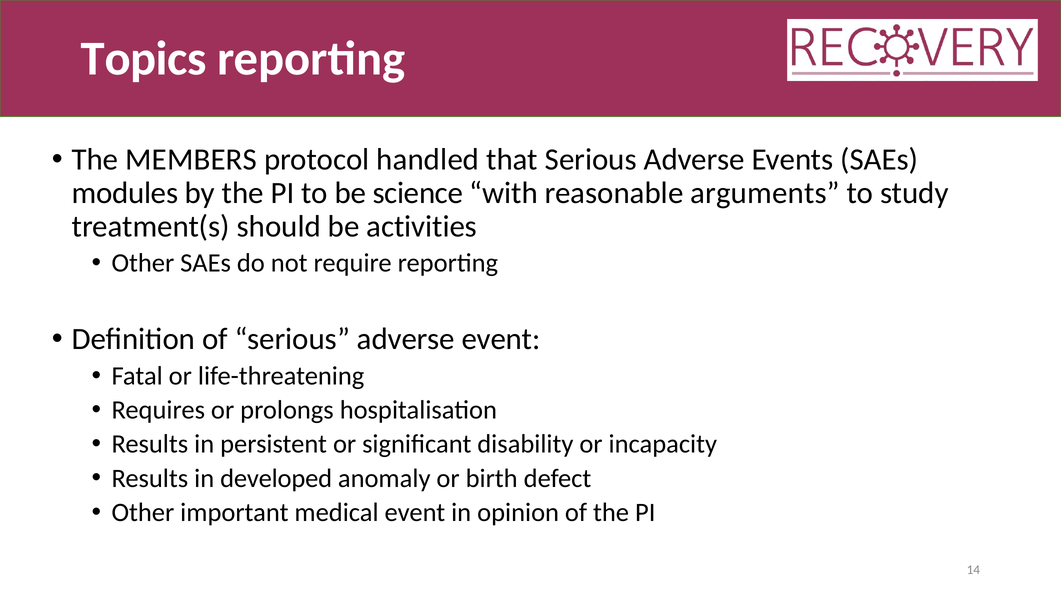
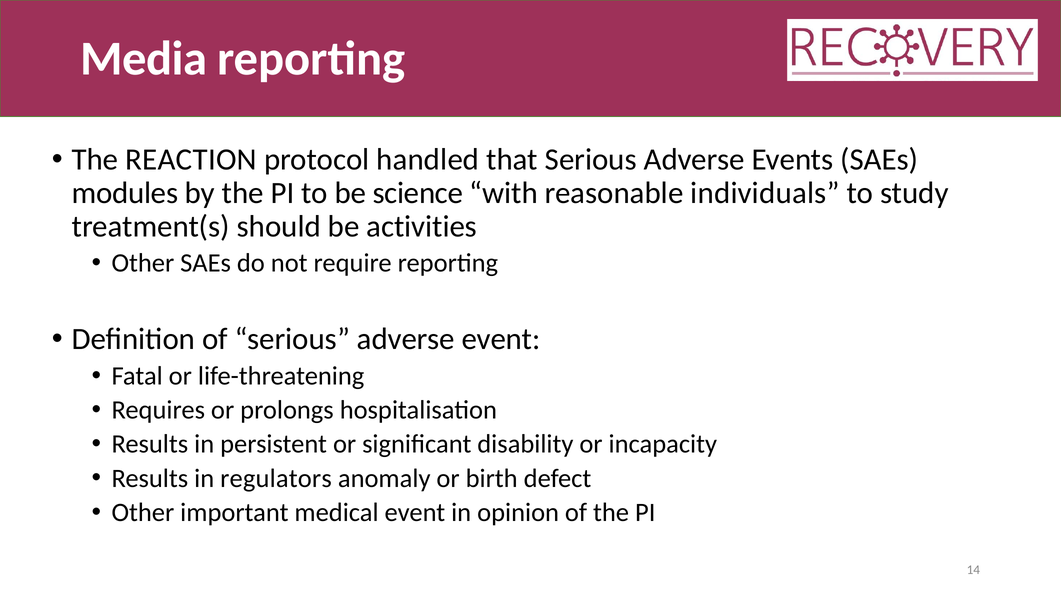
Topics: Topics -> Media (144, 59)
MEMBERS: MEMBERS -> REACTION (191, 159)
arguments: arguments -> individuals (765, 193)
developed: developed -> regulators (276, 478)
